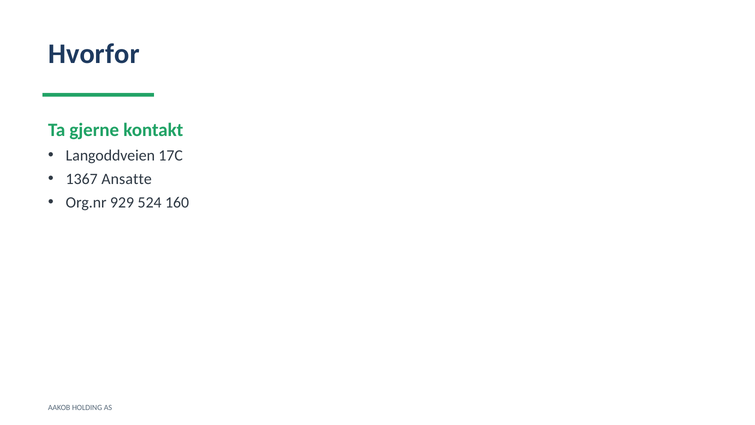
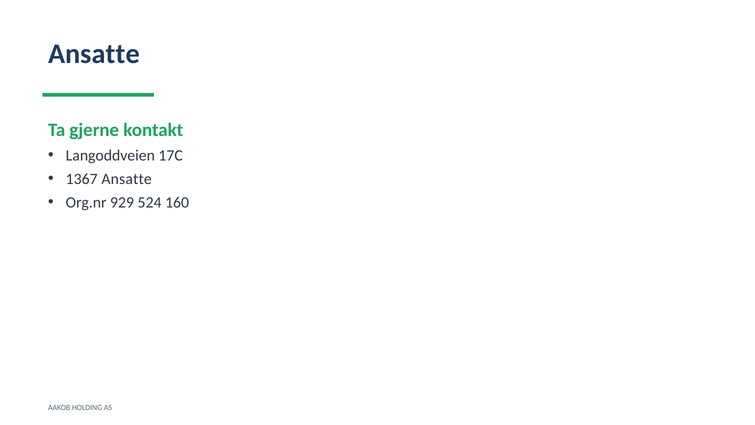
Hvorfor: Hvorfor -> Ansatte (94, 54)
